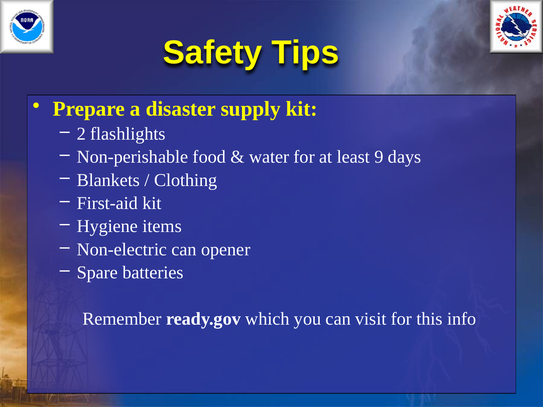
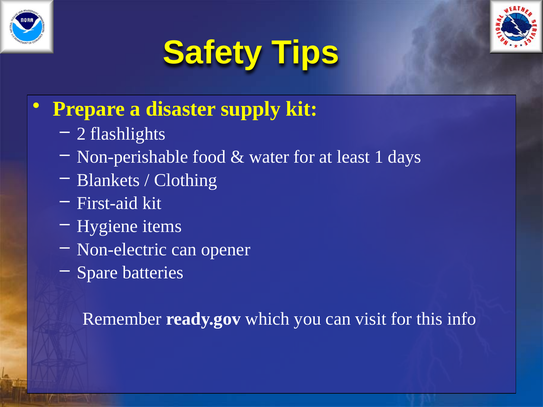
9: 9 -> 1 (379, 157)
